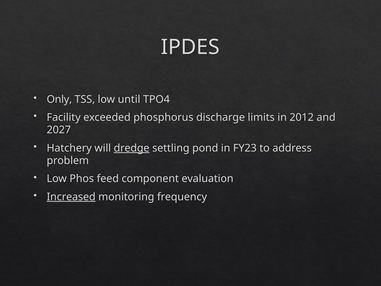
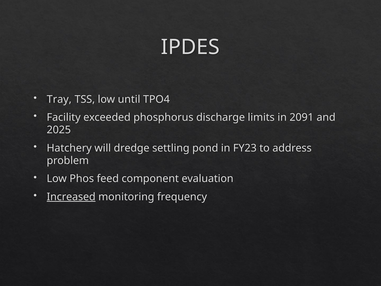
Only: Only -> Tray (59, 99)
2012: 2012 -> 2091 (302, 117)
2027: 2027 -> 2025 (59, 130)
dredge underline: present -> none (132, 148)
